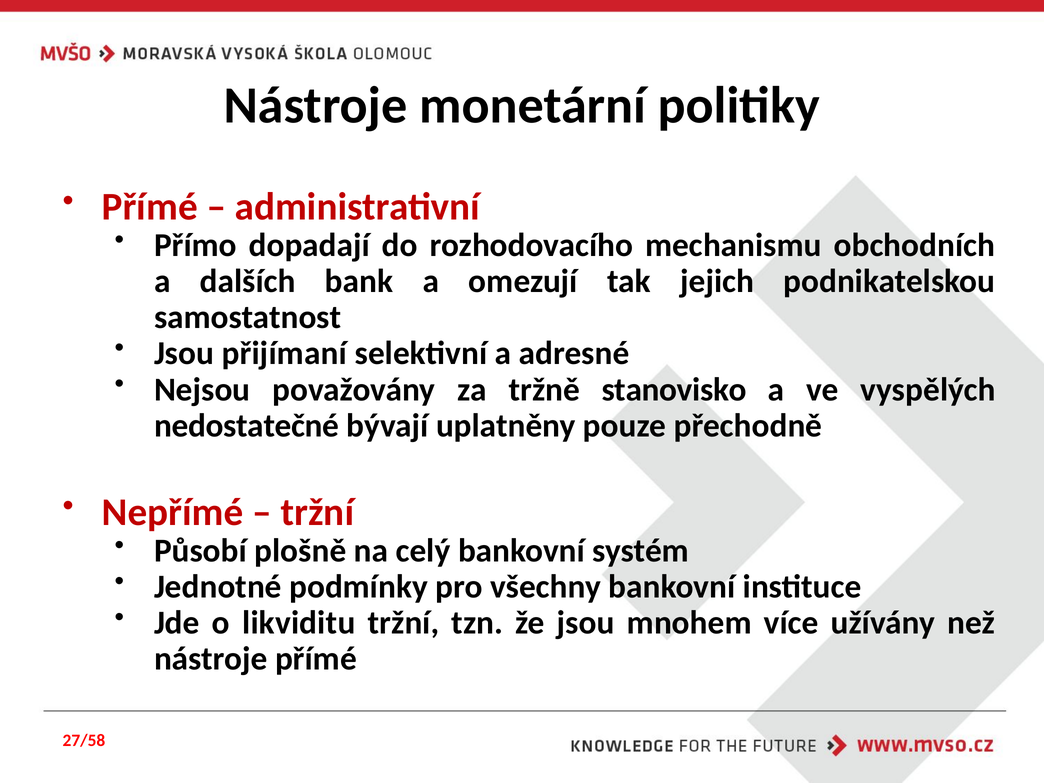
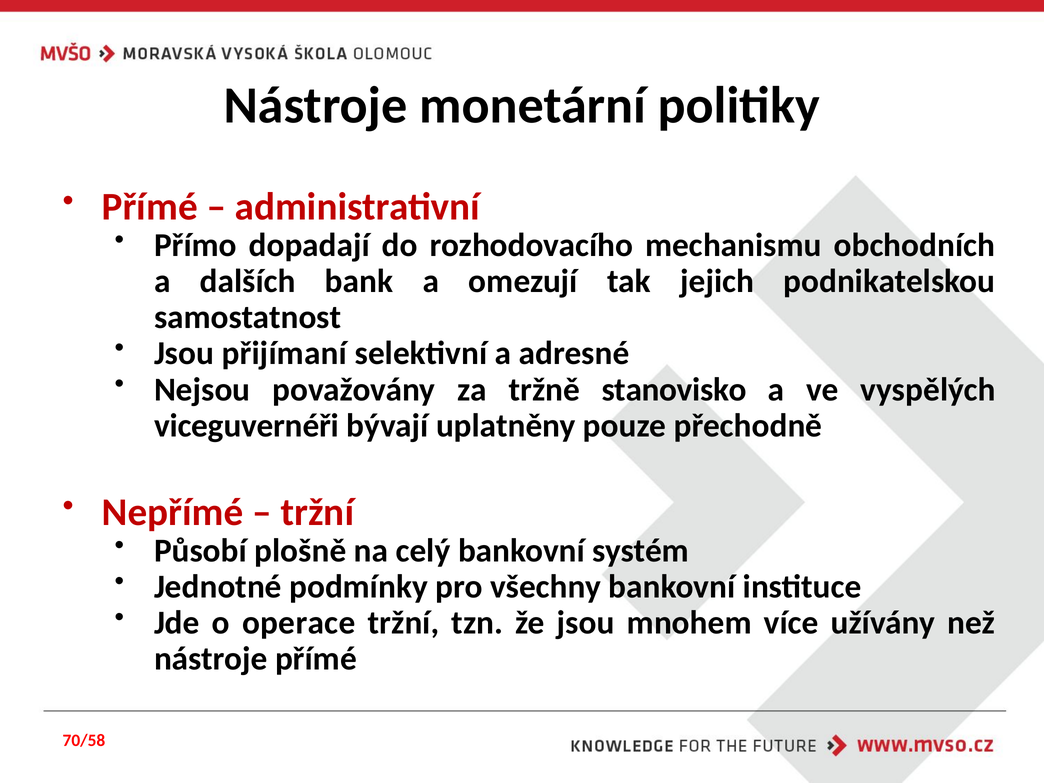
nedostatečné: nedostatečné -> viceguvernéři (247, 426)
likviditu: likviditu -> operace (299, 623)
27/58: 27/58 -> 70/58 (84, 741)
